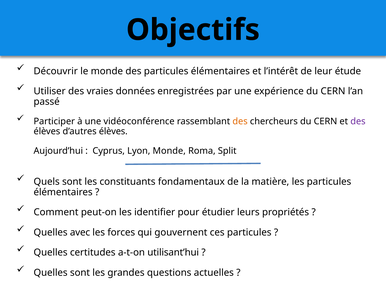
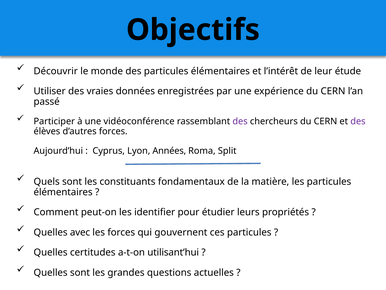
des colour: orange -> purple (240, 121)
d’autres élèves: élèves -> forces (113, 131)
Lyon Monde: Monde -> Années (169, 151)
